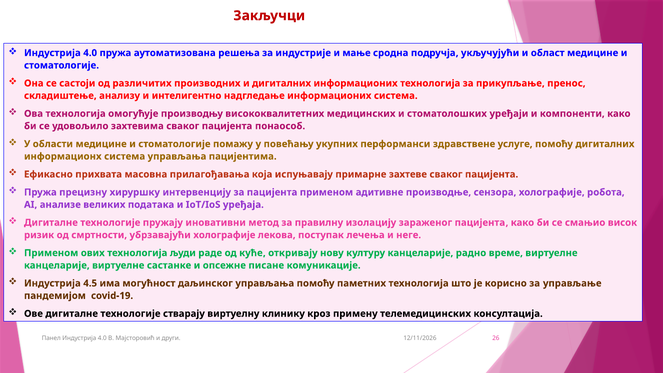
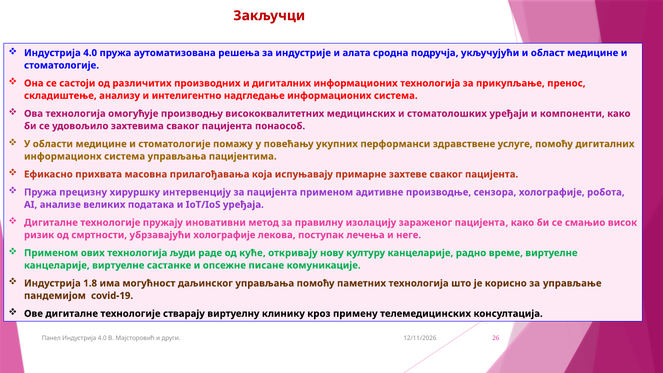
мање: мање -> алата (357, 53)
4.5: 4.5 -> 1.8 (90, 283)
